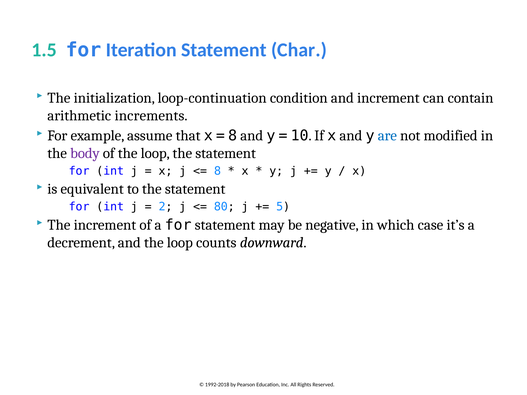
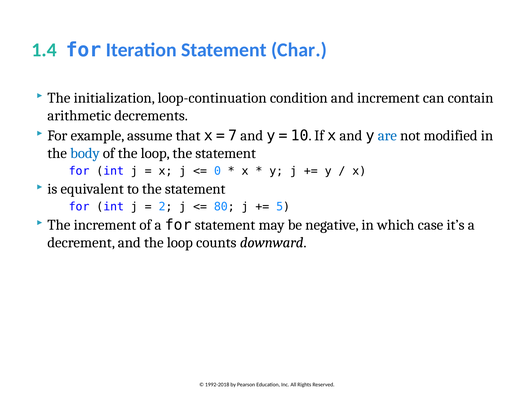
1.5: 1.5 -> 1.4 (44, 50)
increments: increments -> decrements (151, 116)
8: 8 -> 7 (233, 136)
body colour: purple -> blue (85, 153)
8: 8 -> 0 (217, 171)
